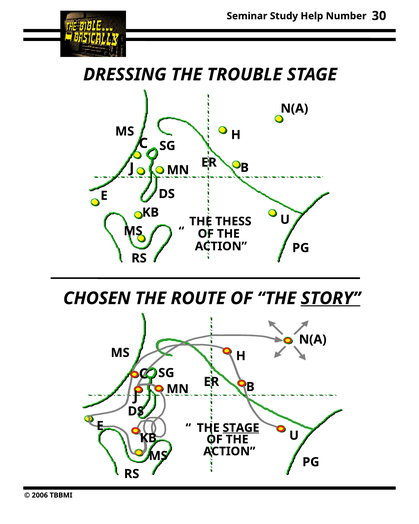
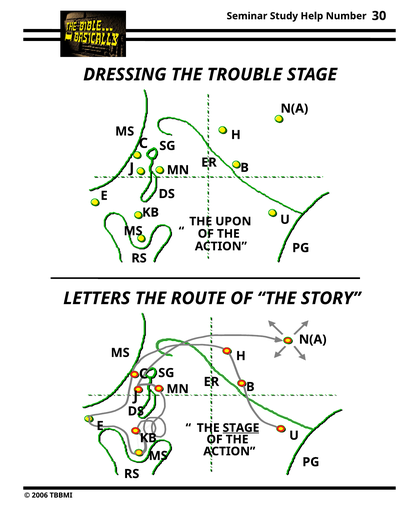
THESS: THESS -> UPON (233, 221)
CHOSEN: CHOSEN -> LETTERS (97, 298)
STORY underline: present -> none (331, 298)
